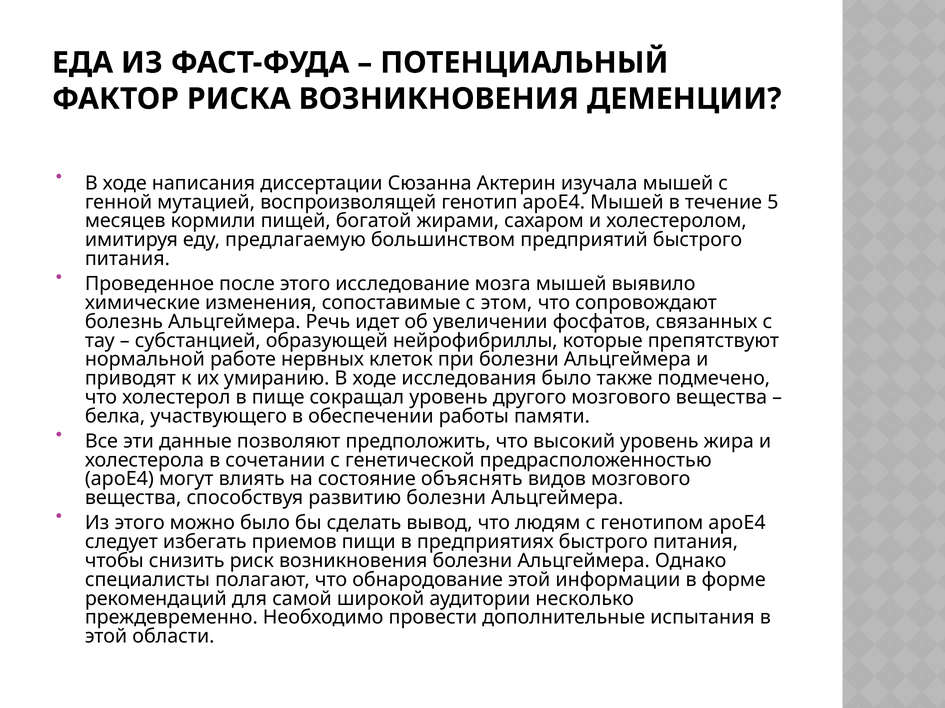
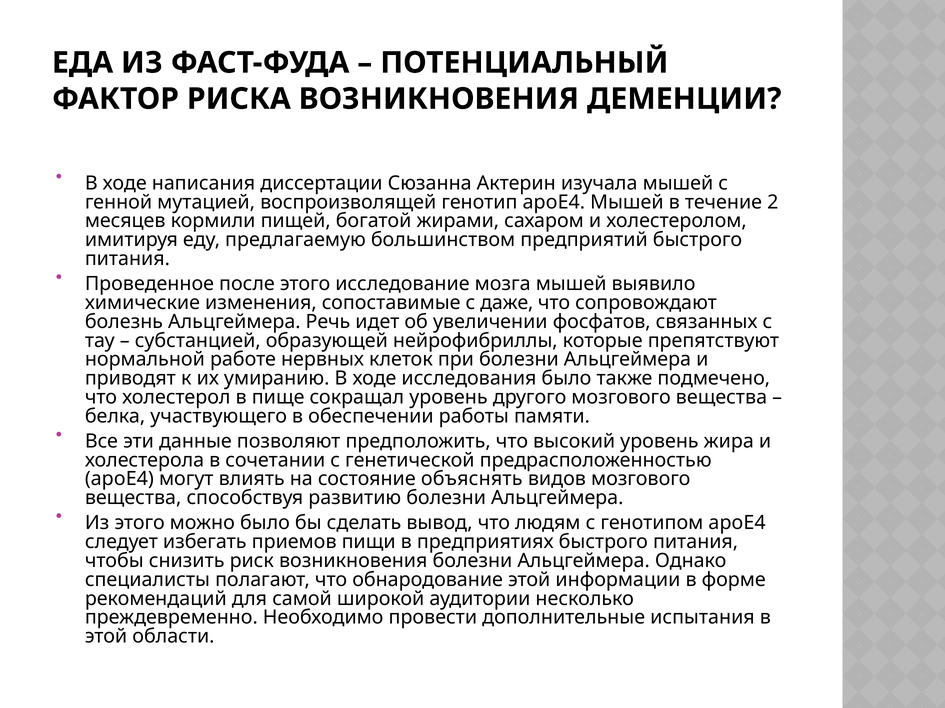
5: 5 -> 2 (773, 202)
этом: этом -> даже (507, 303)
